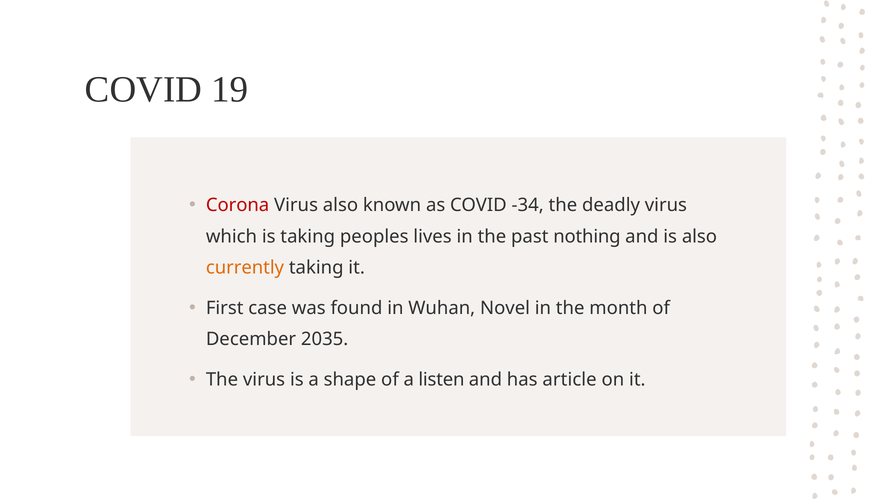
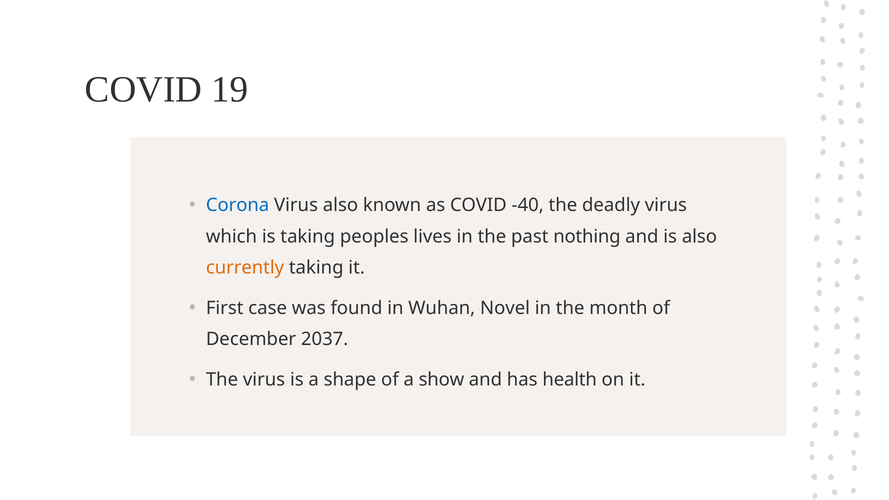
Corona colour: red -> blue (238, 205)
-34: -34 -> -40 (528, 205)
2035: 2035 -> 2037 (325, 339)
listen: listen -> show (441, 380)
article: article -> health (570, 380)
